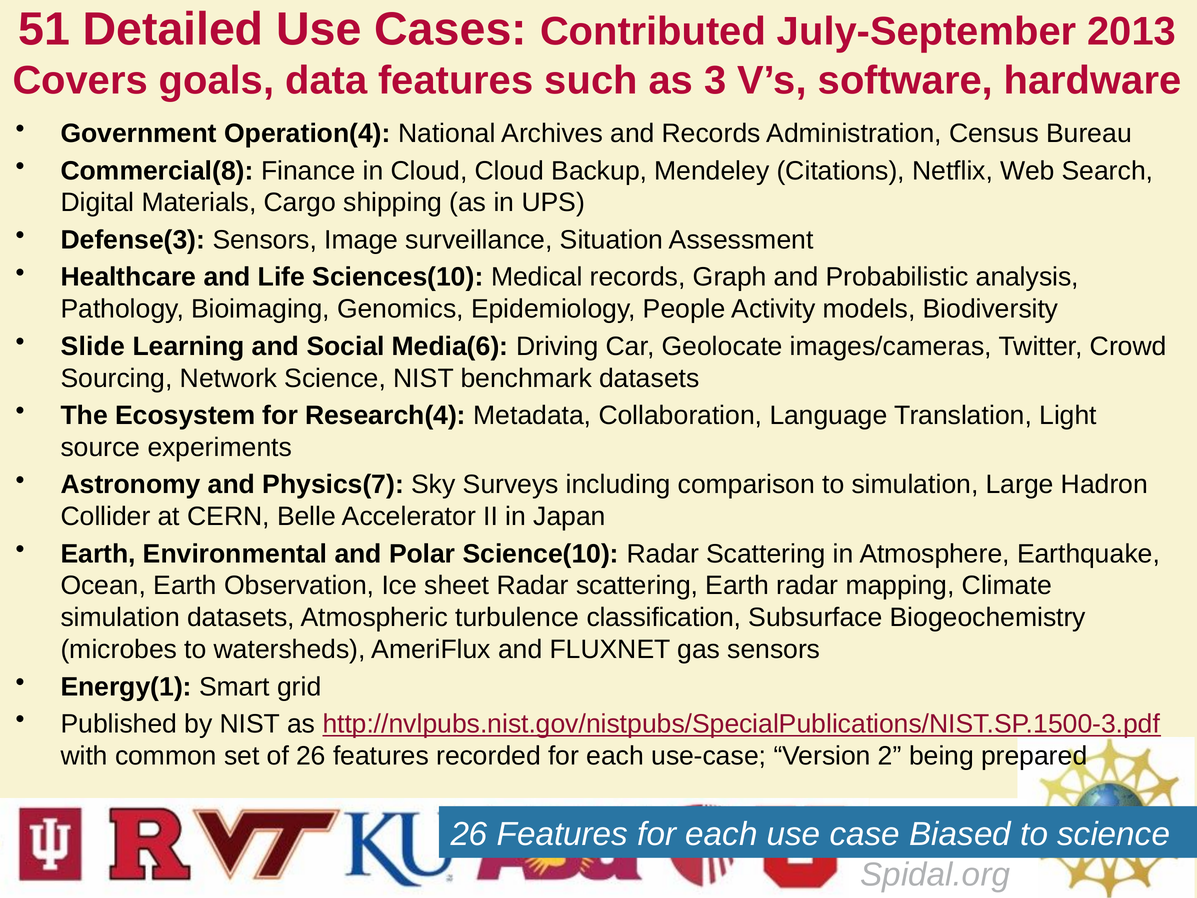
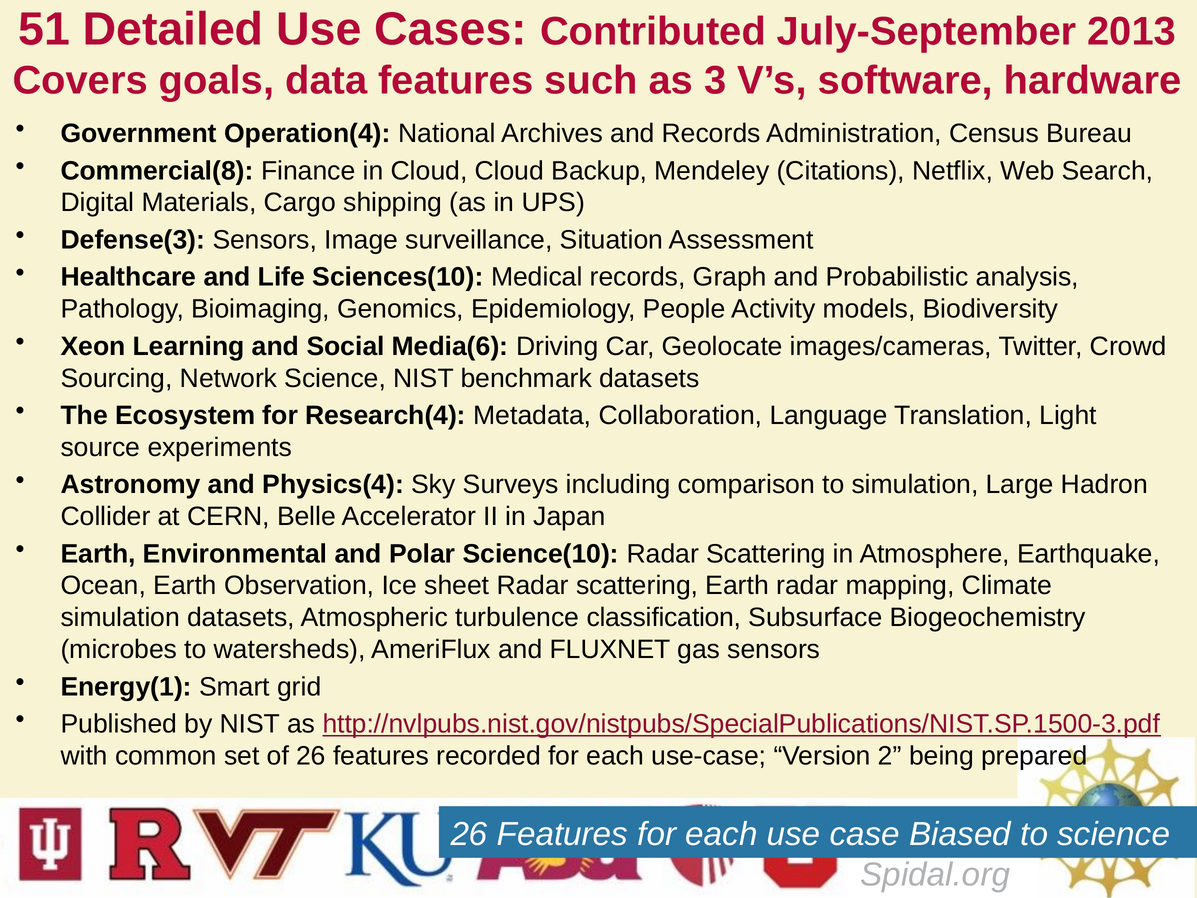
Slide: Slide -> Xeon (93, 346)
Physics(7: Physics(7 -> Physics(4 (333, 484)
